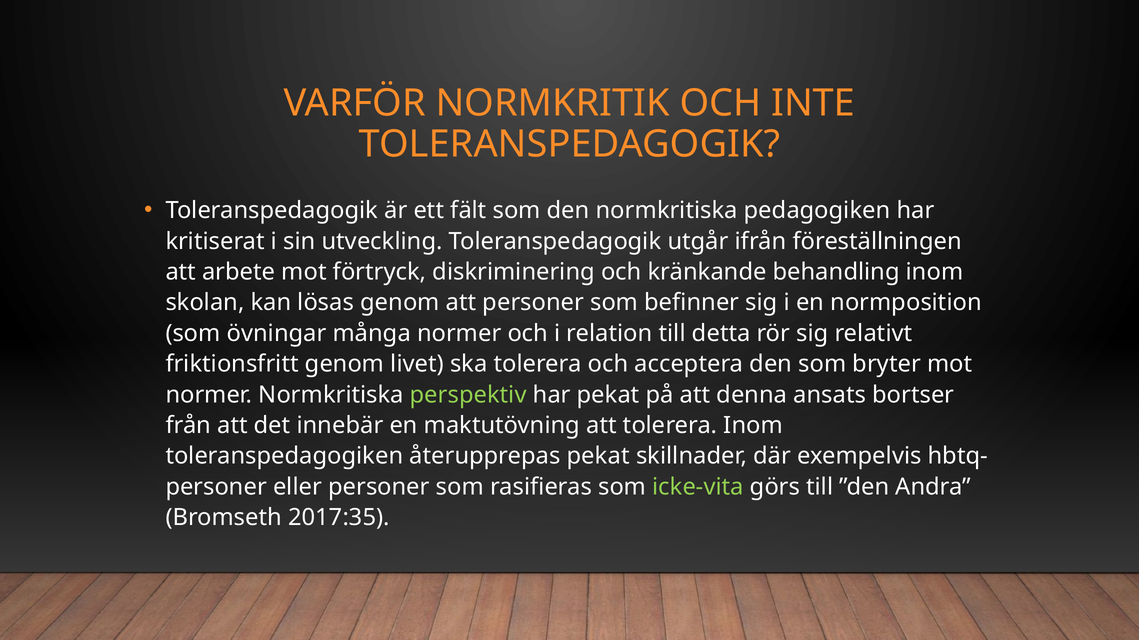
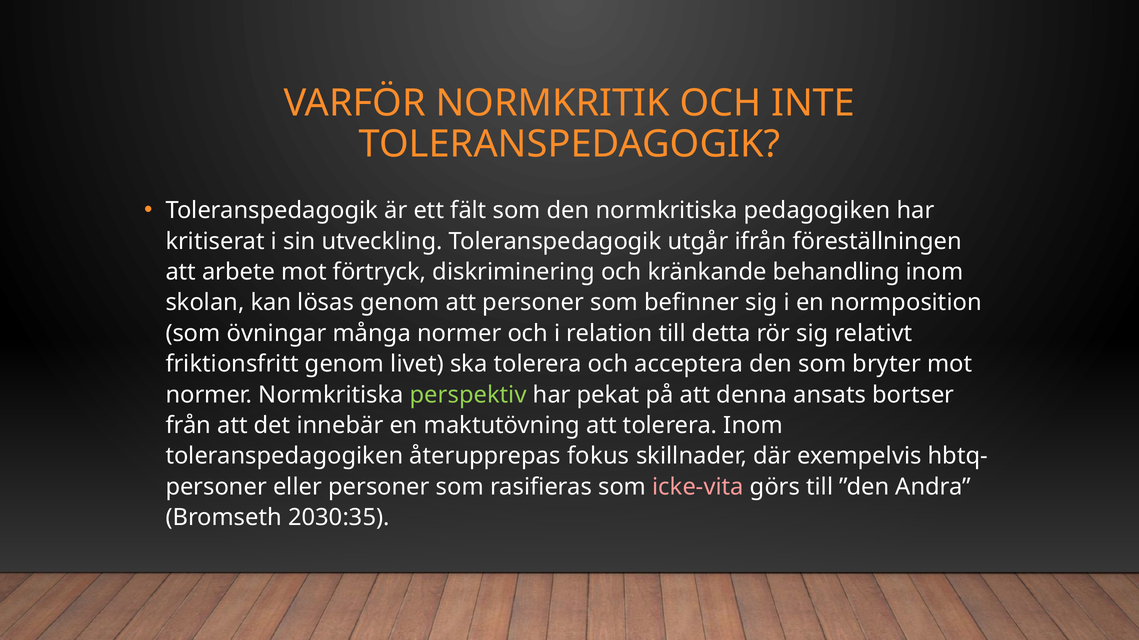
återupprepas pekat: pekat -> fokus (598, 457)
icke-vita colour: light green -> pink (698, 487)
2017:35: 2017:35 -> 2030:35 (339, 518)
